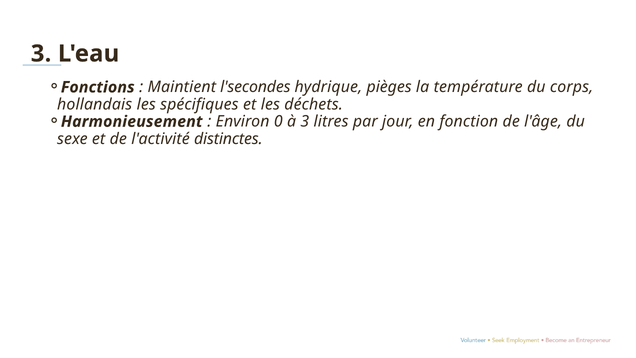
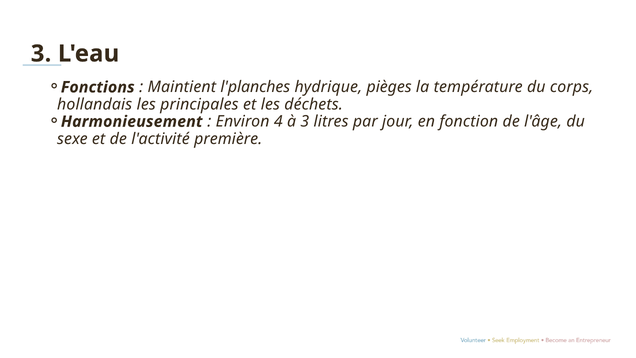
l'secondes: l'secondes -> l'planches (255, 87)
spécifiques: spécifiques -> principales (199, 104)
0: 0 -> 4 (278, 122)
distinctes: distinctes -> première (228, 139)
